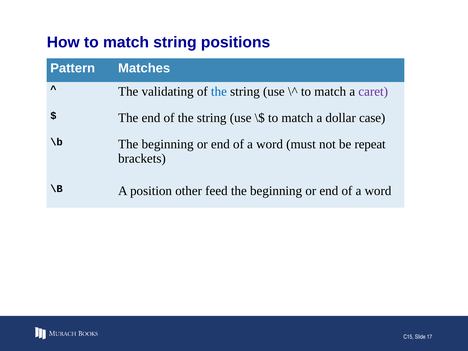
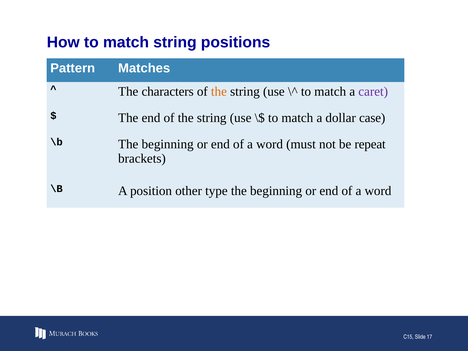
validating: validating -> characters (168, 92)
the colour: blue -> orange (219, 92)
feed: feed -> type (216, 191)
